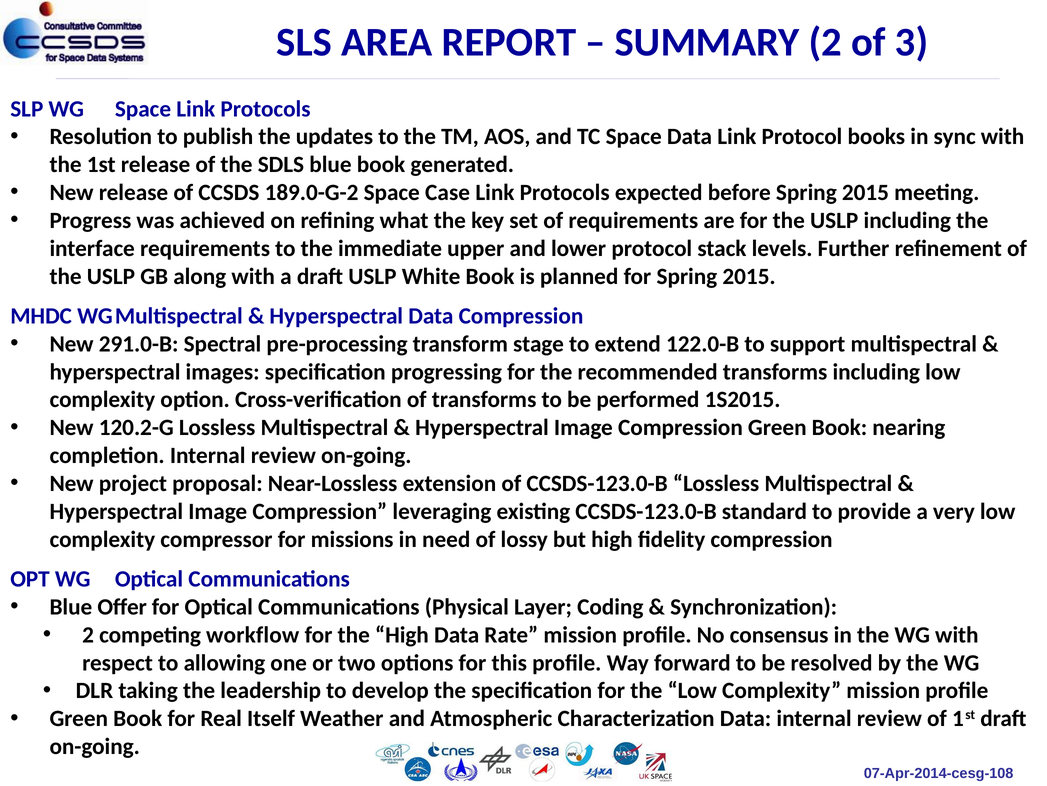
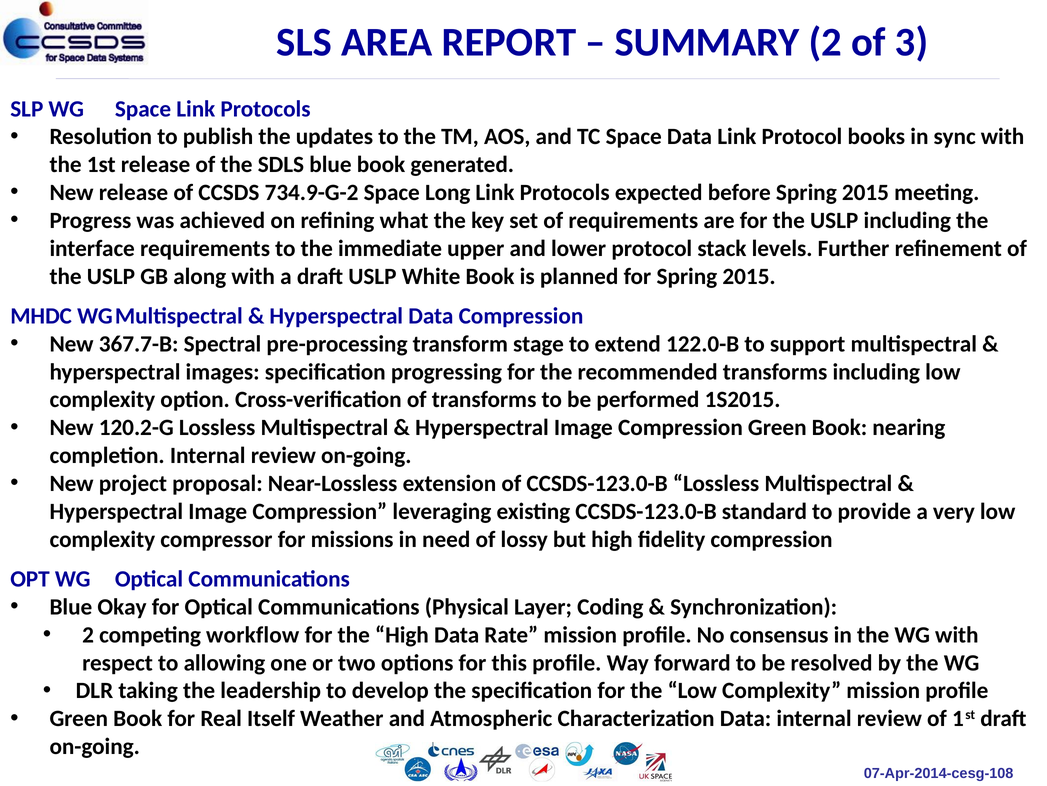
189.0-G-2: 189.0-G-2 -> 734.9-G-2 (312, 192)
Case: Case -> Long (448, 192)
291.0-B: 291.0-B -> 367.7-B (139, 344)
Offer: Offer -> Okay (122, 606)
